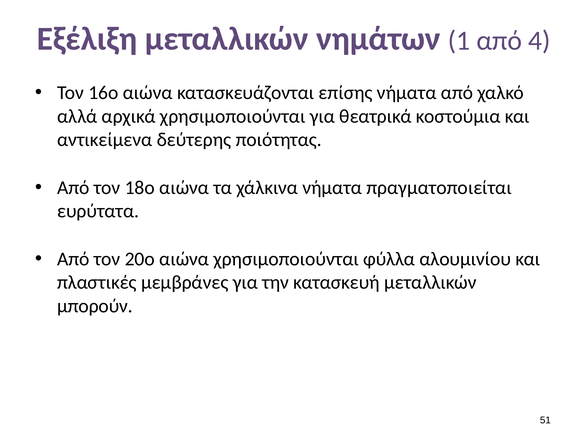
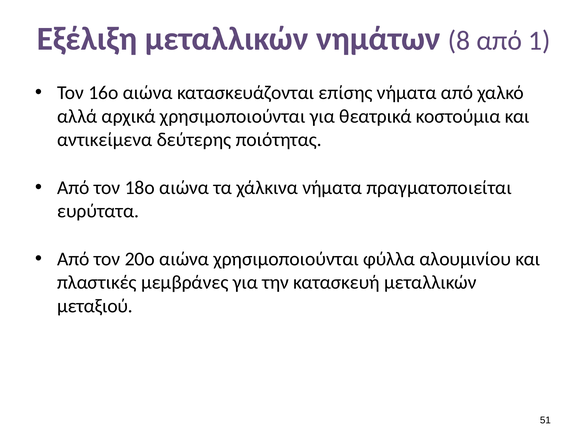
1: 1 -> 8 (459, 41)
4: 4 -> 1 (539, 41)
μπορούν: μπορούν -> μεταξιού (95, 306)
